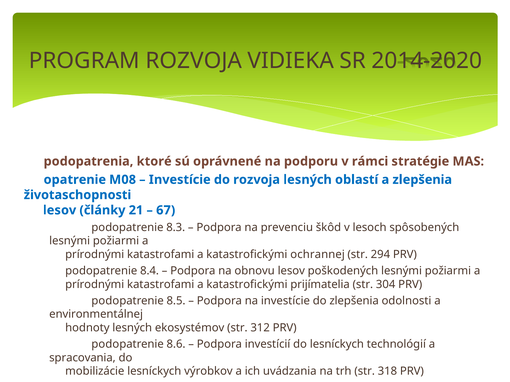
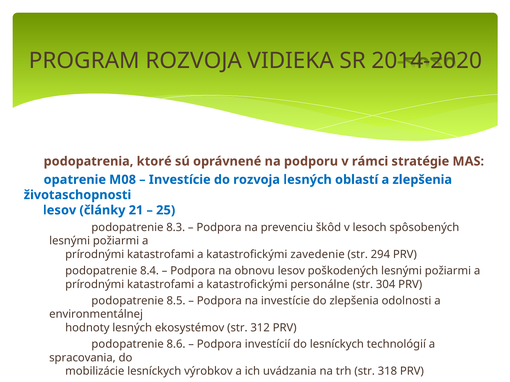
67: 67 -> 25 (166, 210)
ochrannej: ochrannej -> zavedenie (318, 255)
prijímatelia: prijímatelia -> personálne (320, 285)
